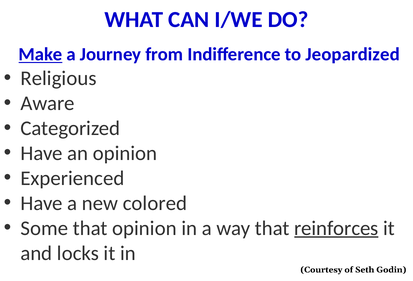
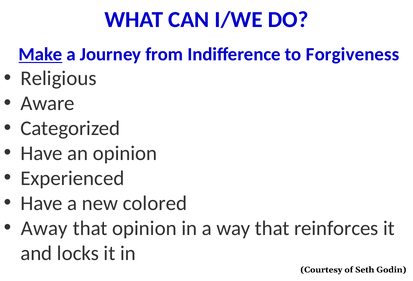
Jeopardized: Jeopardized -> Forgiveness (353, 55)
Some: Some -> Away (44, 229)
reinforces underline: present -> none (336, 229)
